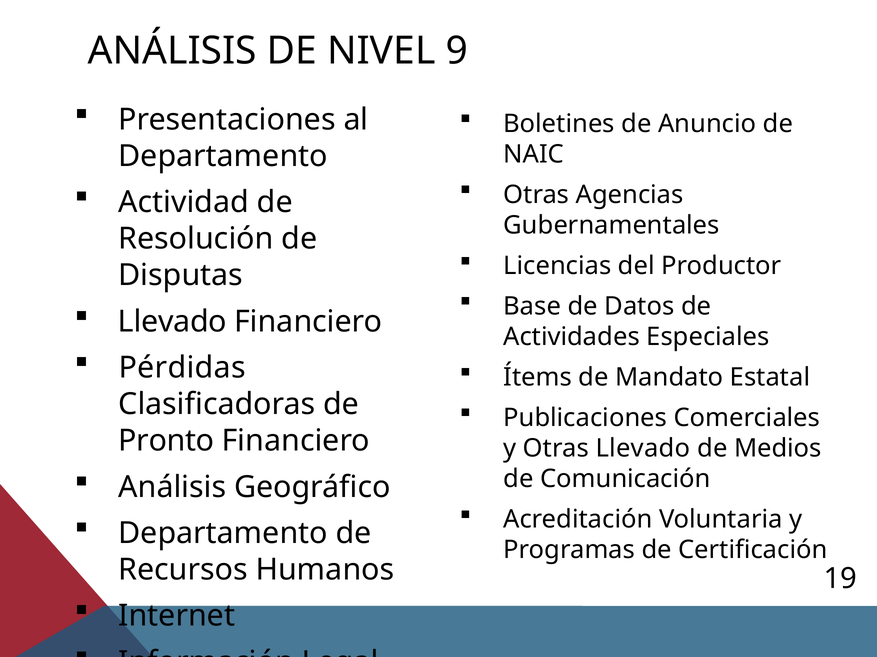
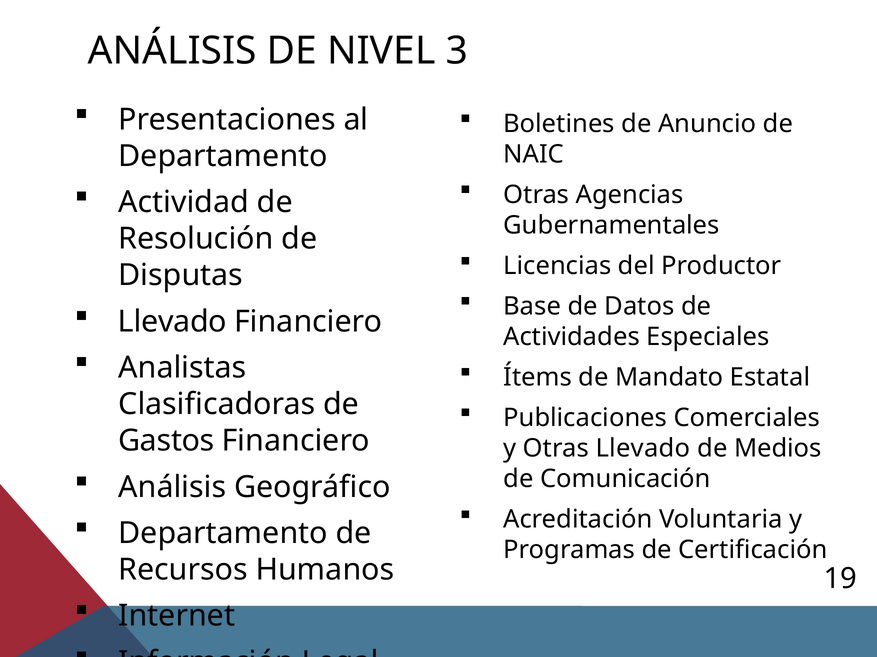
9: 9 -> 3 (457, 51)
Pérdidas: Pérdidas -> Analistas (182, 368)
Pronto: Pronto -> Gastos (166, 441)
